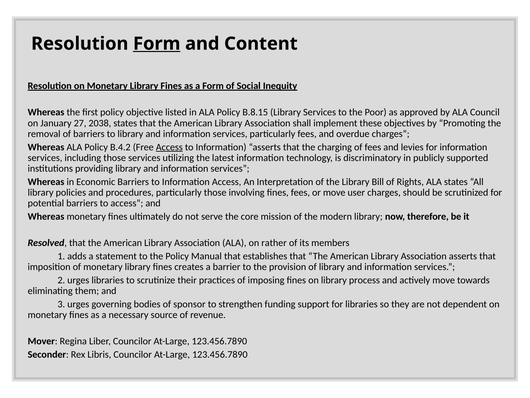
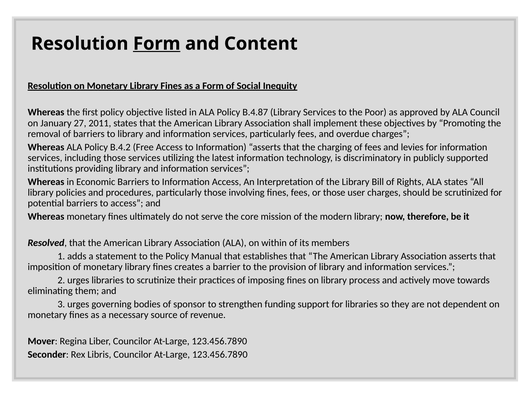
B.8.15: B.8.15 -> B.4.87 (255, 112)
2038: 2038 -> 2011 (100, 123)
Access underline: present -> none (169, 147)
or move: move -> those (334, 192)
rather: rather -> within (274, 243)
